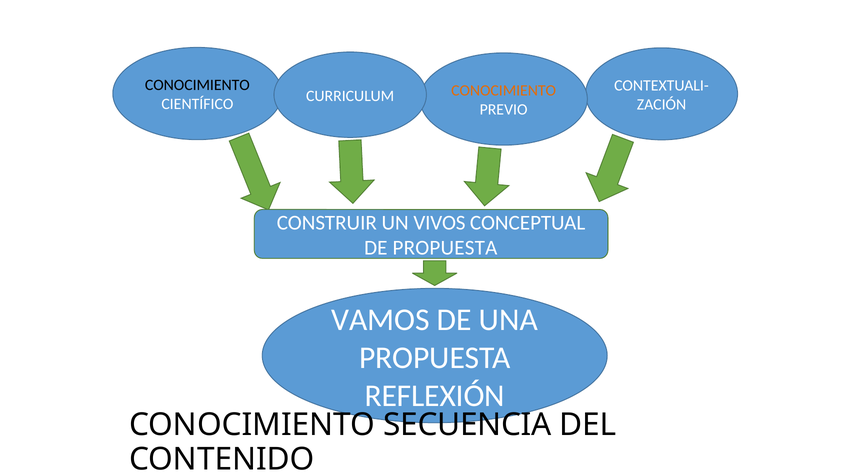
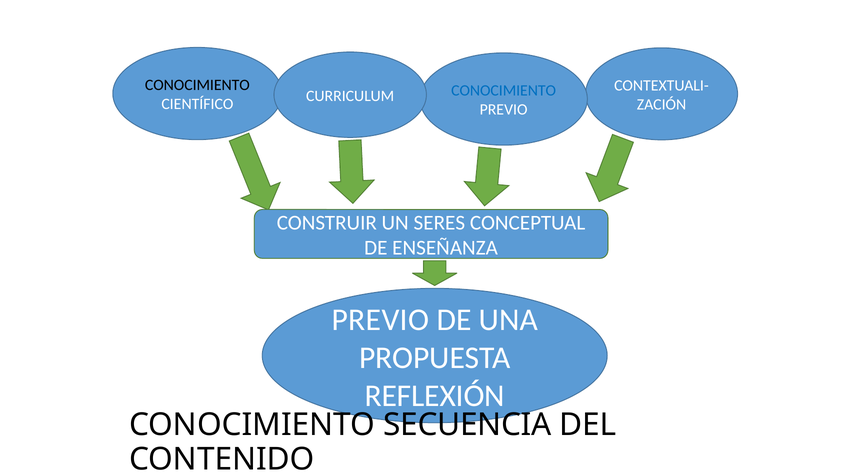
CONOCIMIENTO colour: orange -> blue (504, 91)
VIVOS: VIVOS -> SERES (439, 223)
DE PROPUESTA: PROPUESTA -> ENSEÑANZA (445, 248)
VAMOS: VAMOS -> PREVIO (380, 320)
